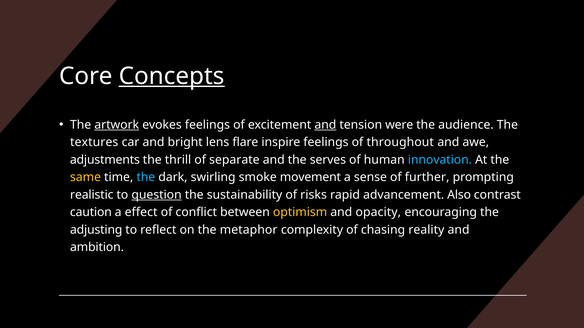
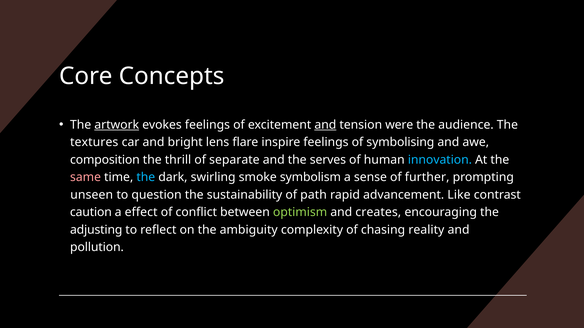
Concepts underline: present -> none (172, 76)
throughout: throughout -> symbolising (400, 142)
adjustments: adjustments -> composition (105, 160)
same colour: yellow -> pink (86, 178)
movement: movement -> symbolism (310, 178)
realistic: realistic -> unseen (92, 195)
question underline: present -> none (157, 195)
risks: risks -> path (314, 195)
Also: Also -> Like (459, 195)
optimism colour: yellow -> light green (300, 213)
opacity: opacity -> creates (378, 213)
metaphor: metaphor -> ambiguity (249, 230)
ambition: ambition -> pollution (97, 248)
